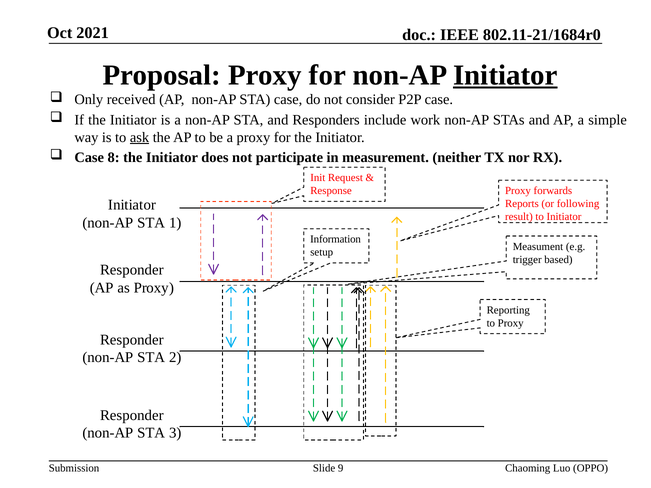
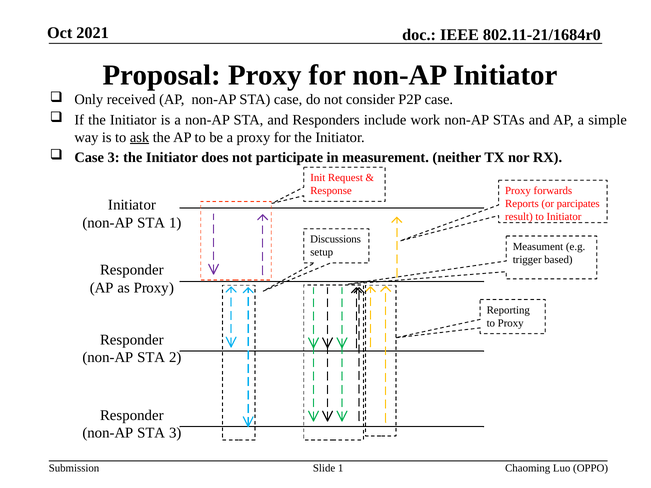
Initiator underline: present -> none (505, 75)
Case 8: 8 -> 3 (114, 158)
following: following -> parcipates (578, 204)
Information: Information -> Discussions (336, 239)
Slide 9: 9 -> 1 (341, 468)
